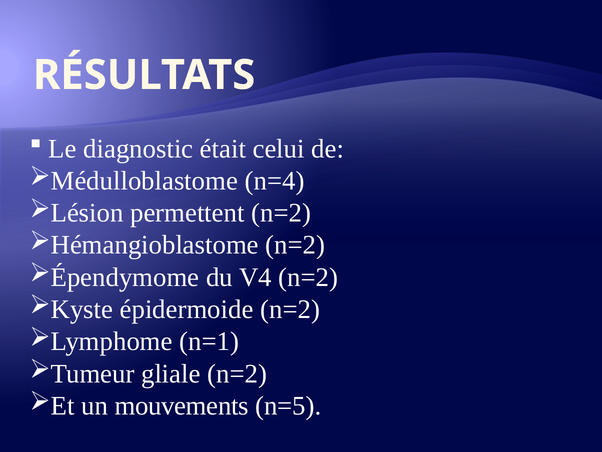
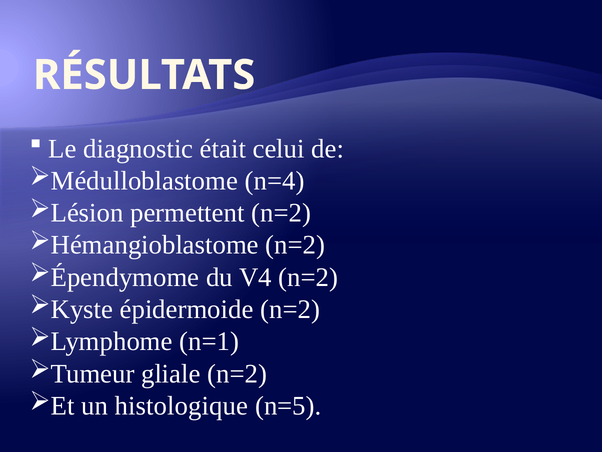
mouvements: mouvements -> histologique (181, 405)
